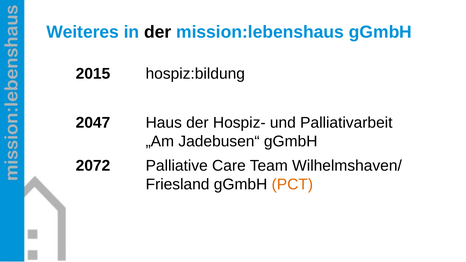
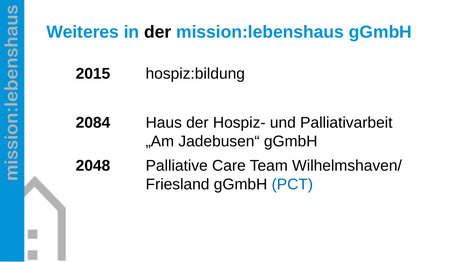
2047: 2047 -> 2084 (93, 123)
2072: 2072 -> 2048 (93, 166)
PCT colour: orange -> blue (292, 184)
